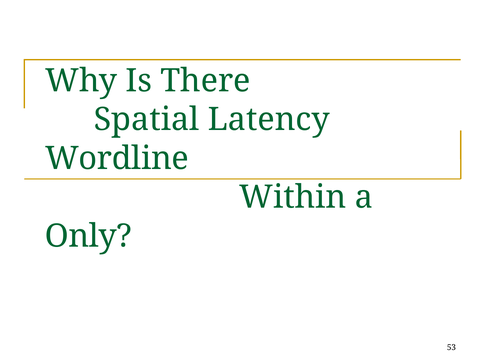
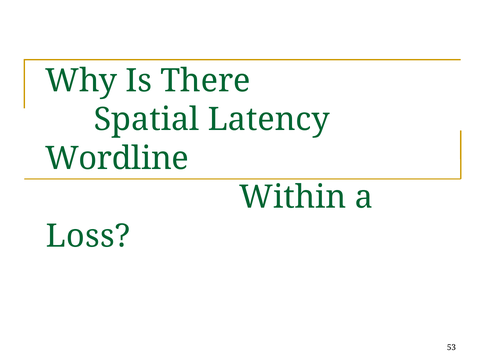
Only: Only -> Loss (88, 236)
